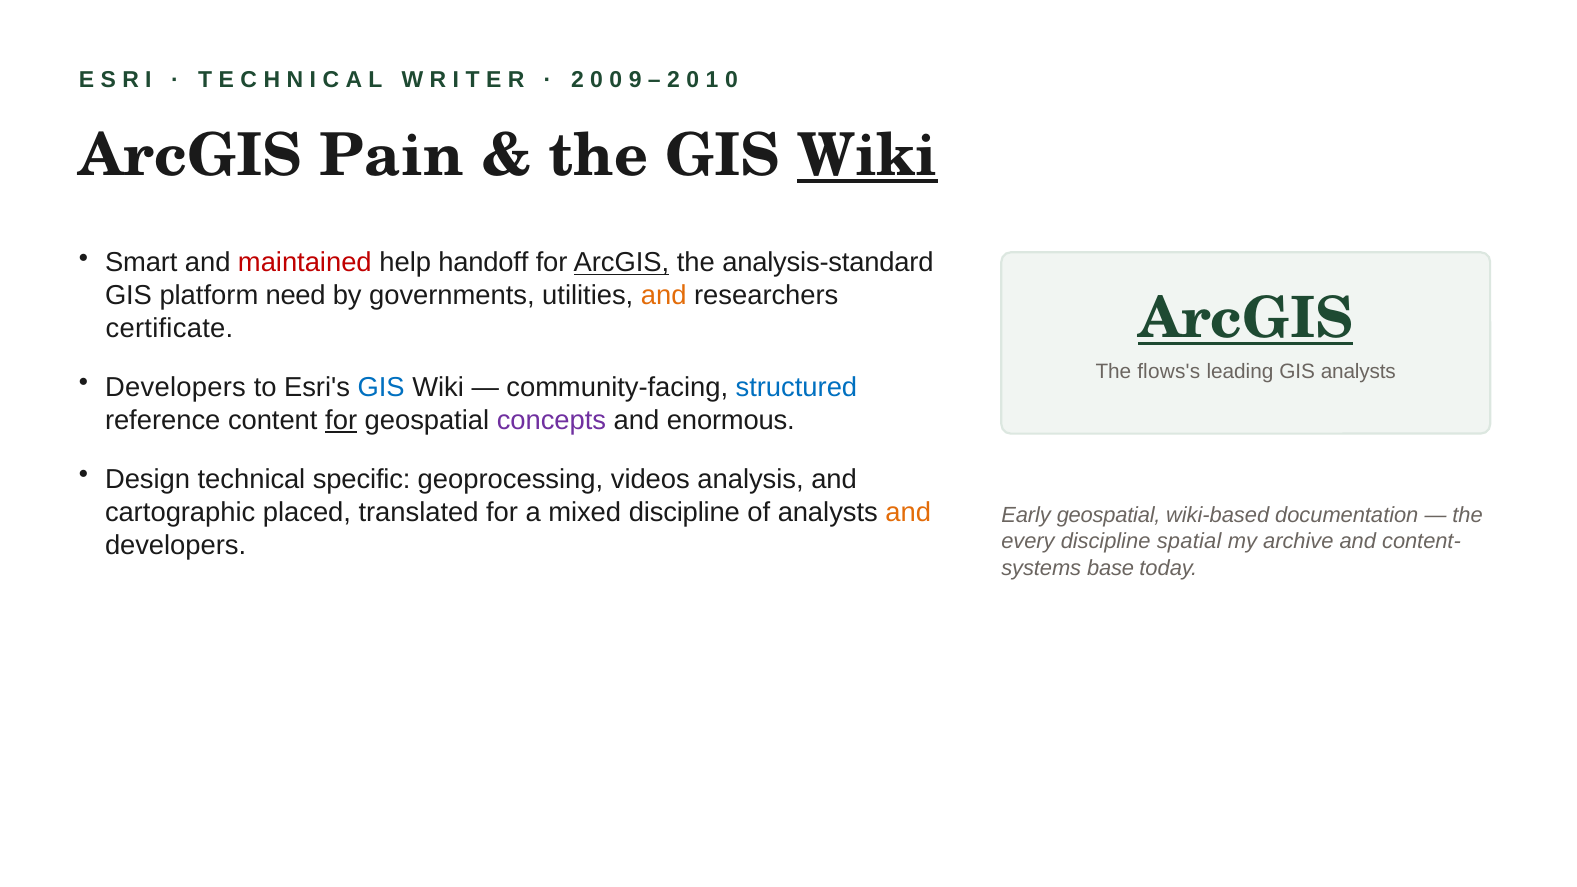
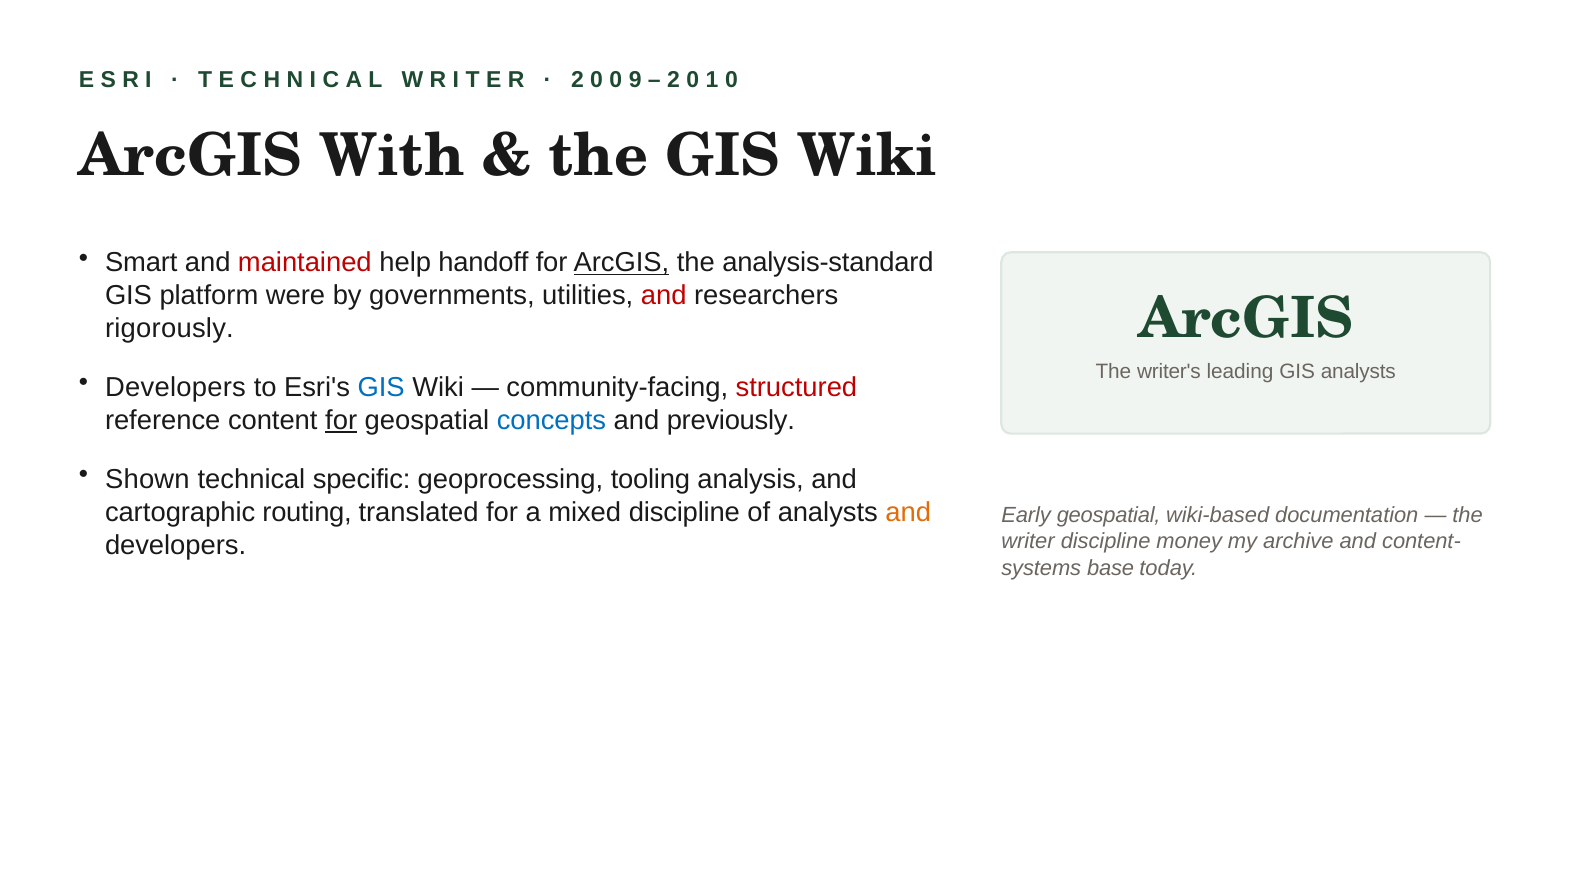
Pain: Pain -> With (392, 155)
Wiki underline: present -> none (868, 155)
need: need -> were (295, 296)
and colour: orange -> red (664, 296)
ArcGIS underline: present -> none (1246, 319)
certificate: certificate -> rigorously (169, 328)
flows's: flows's -> writer's (1169, 371)
structured colour: blue -> red (796, 388)
concepts colour: purple -> blue (551, 420)
enormous: enormous -> previously (731, 420)
Design: Design -> Shown (147, 479)
videos: videos -> tooling (650, 479)
placed: placed -> routing (307, 512)
every: every -> writer (1028, 542)
spatial: spatial -> money (1189, 542)
